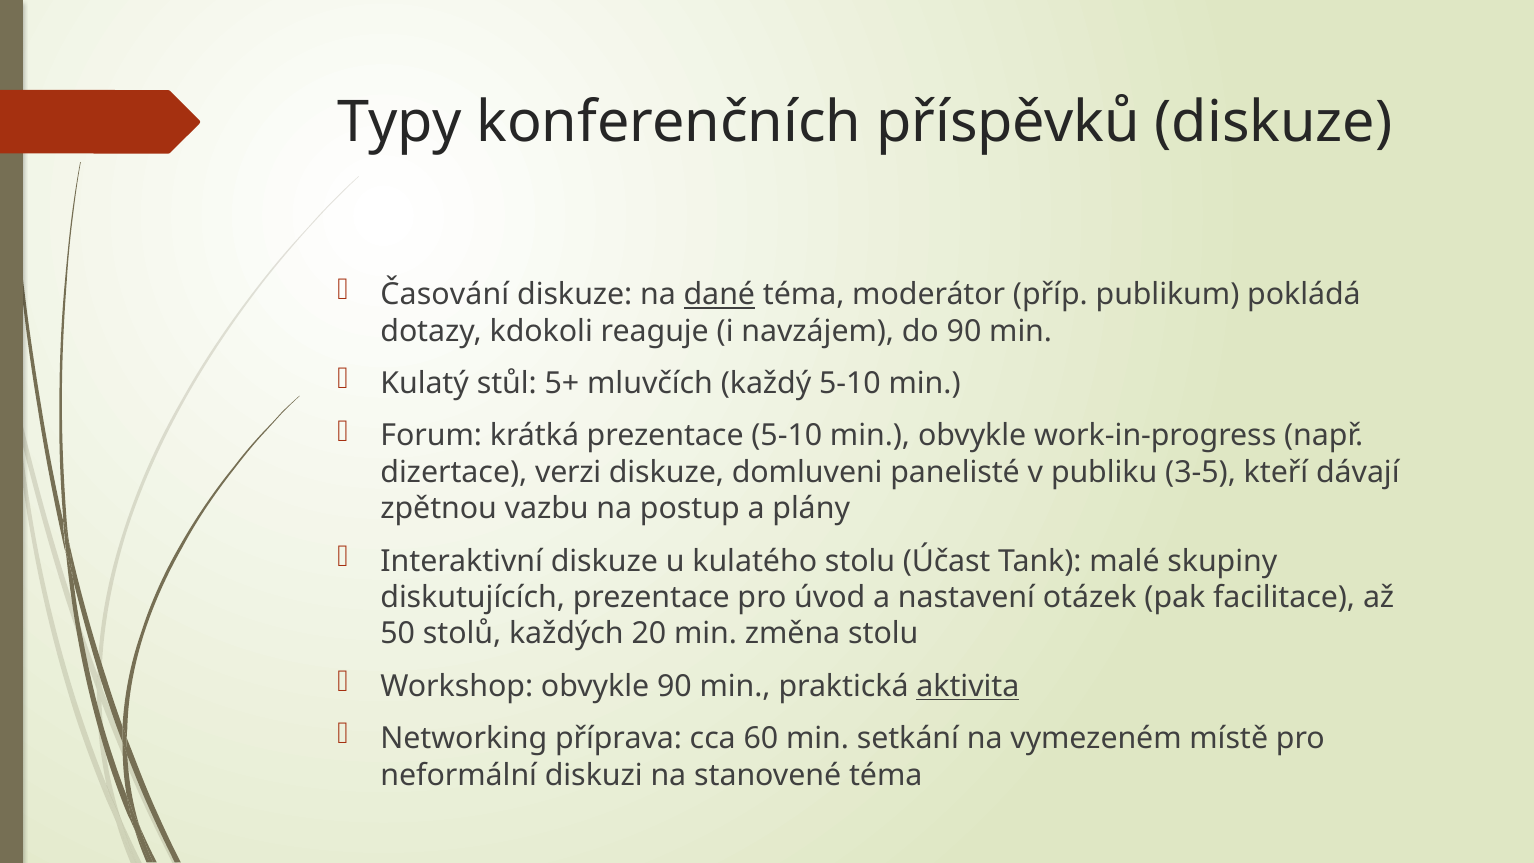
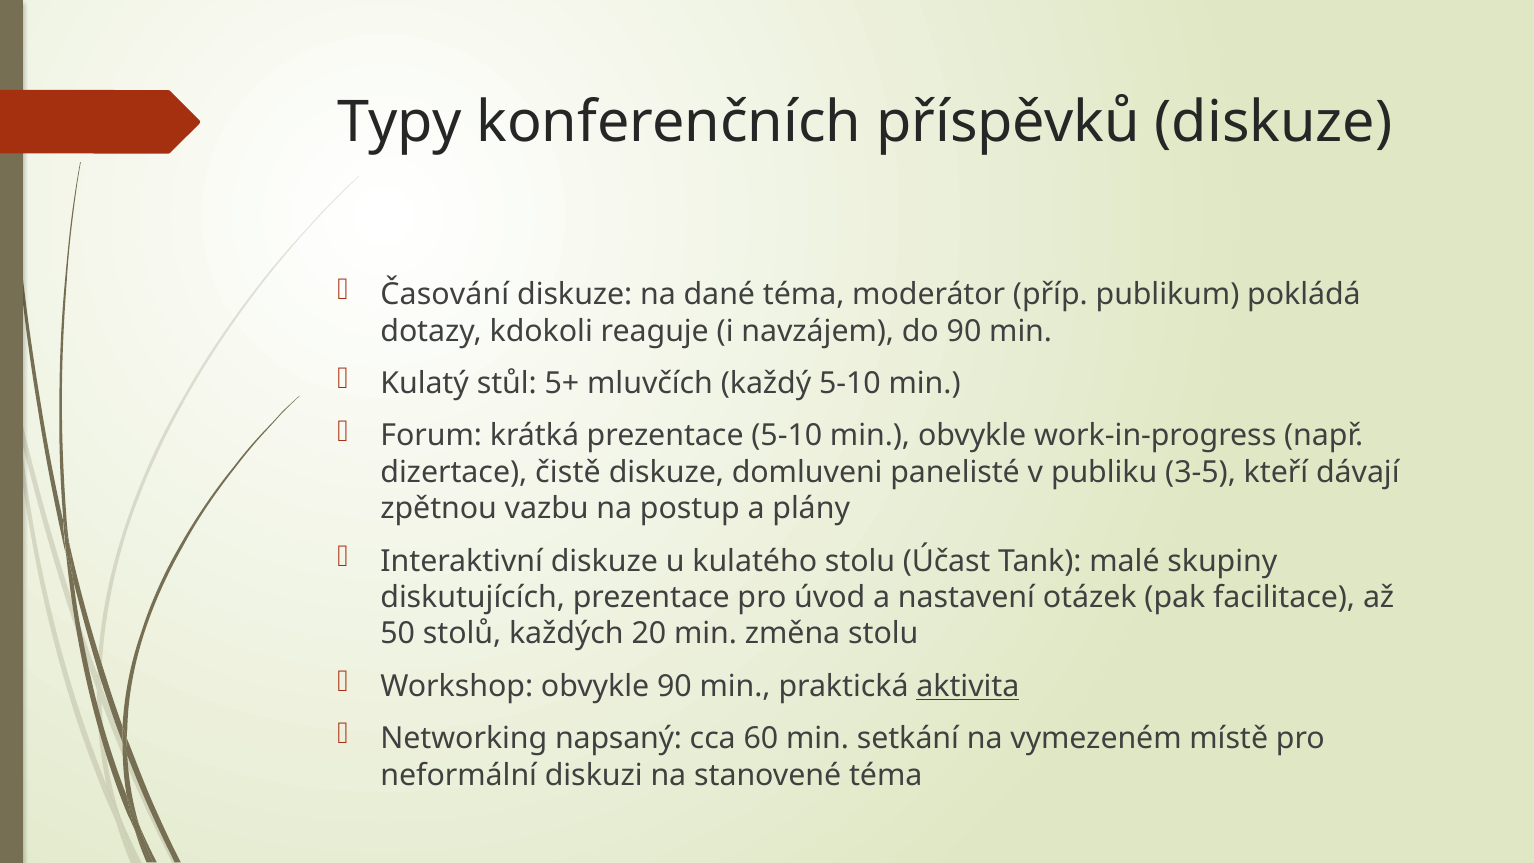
dané underline: present -> none (719, 295)
verzi: verzi -> čistě (568, 472)
příprava: příprava -> napsaný (619, 739)
